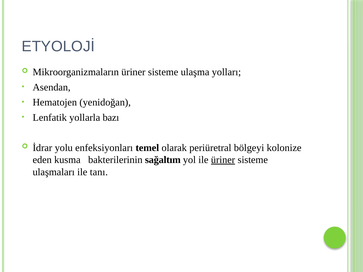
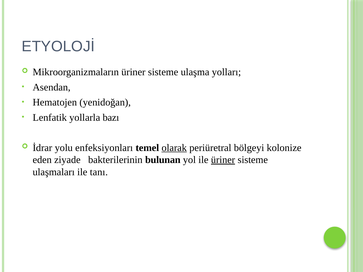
olarak underline: none -> present (174, 148)
kusma: kusma -> ziyade (67, 160)
sağaltım: sağaltım -> bulunan (163, 160)
